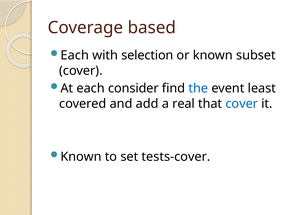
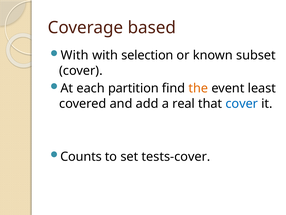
Each: Each -> With (75, 55)
consider: consider -> partition (133, 88)
the colour: blue -> orange (198, 88)
Known: Known -> Counts (81, 156)
